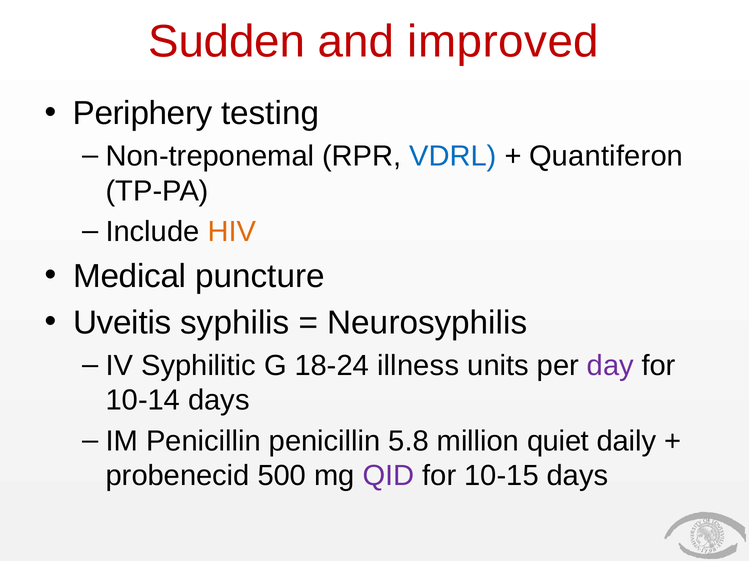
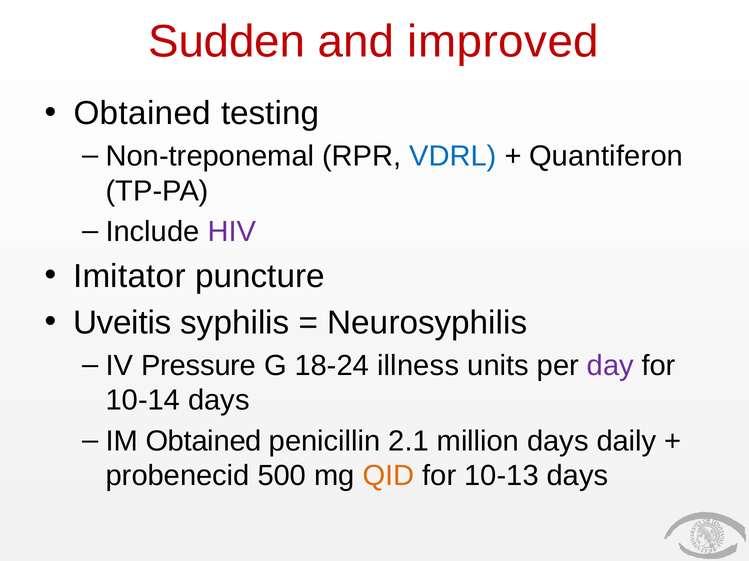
Periphery: Periphery -> Obtained (142, 113)
HIV colour: orange -> purple (232, 232)
Medical: Medical -> Imitator (129, 276)
Syphilitic: Syphilitic -> Pressure (199, 366)
IM Penicillin: Penicillin -> Obtained (204, 442)
5.8: 5.8 -> 2.1 (409, 442)
million quiet: quiet -> days (558, 442)
QID colour: purple -> orange (388, 477)
10-15: 10-15 -> 10-13 (502, 477)
